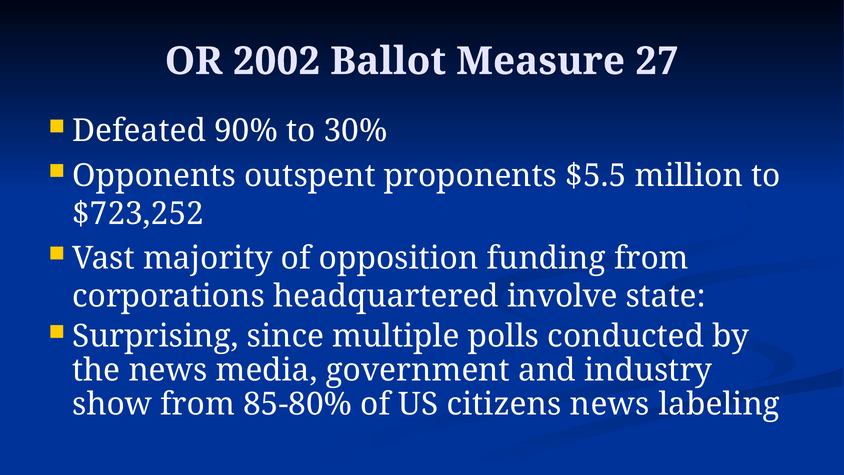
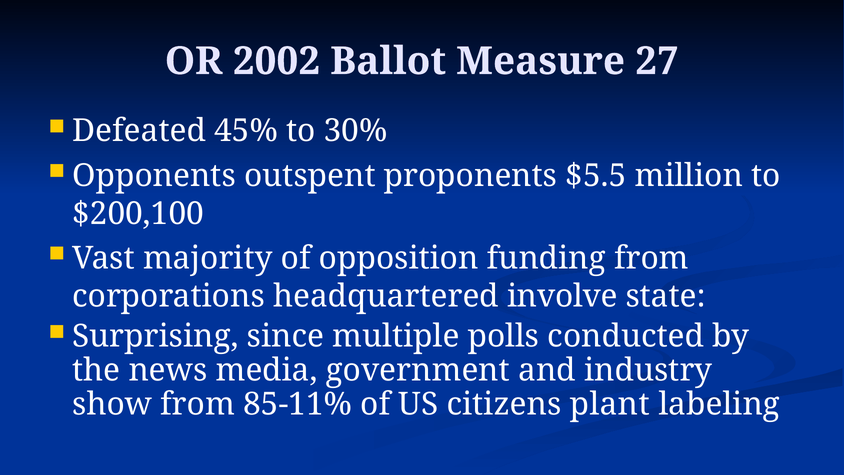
90%: 90% -> 45% (246, 131)
$723,252: $723,252 -> $200,100 (138, 214)
85-80%: 85-80% -> 85-11% (298, 404)
citizens news: news -> plant (610, 404)
